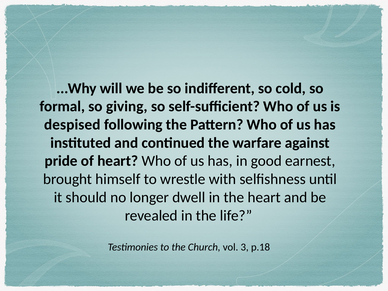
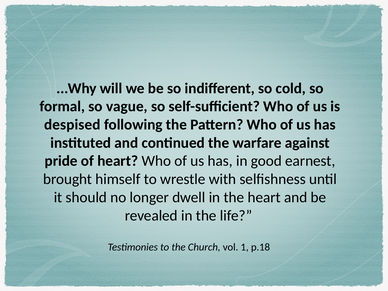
giving: giving -> vague (127, 106)
3: 3 -> 1 (245, 247)
